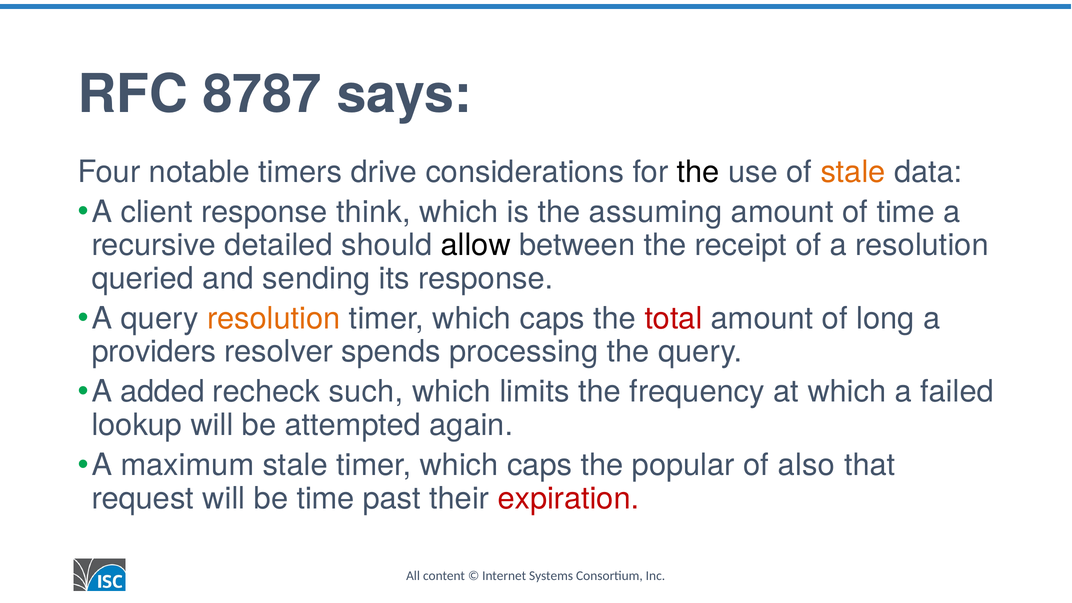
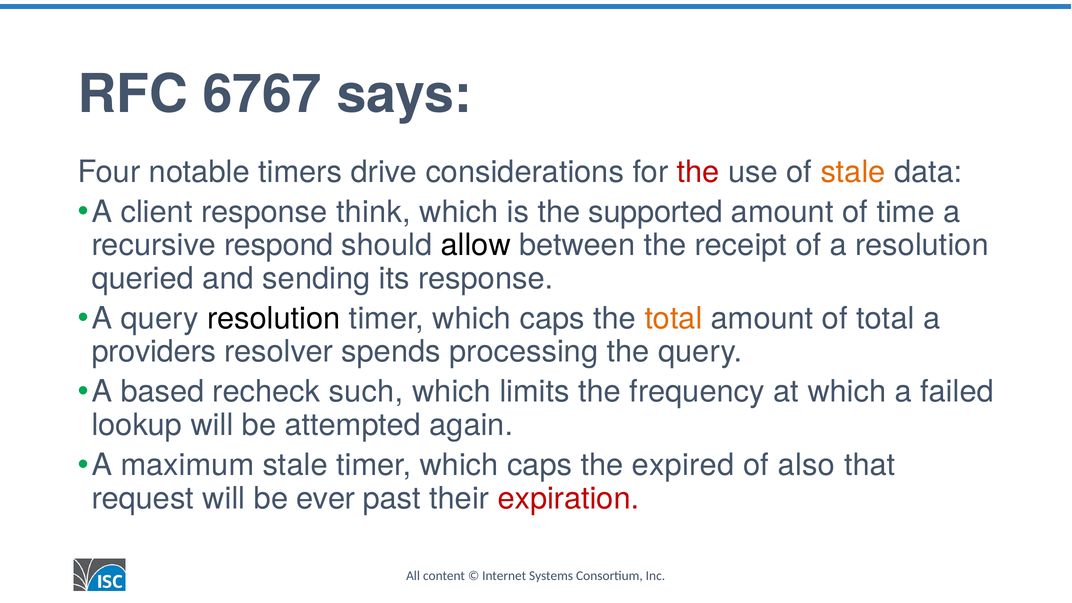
8787: 8787 -> 6767 (262, 95)
the colour: black -> red (698, 172)
assuming: assuming -> supported (656, 212)
detailed: detailed -> respond (279, 245)
resolution colour: orange -> black (274, 318)
total colour: red -> orange (673, 318)
of long: long -> total (885, 318)
added: added -> based (162, 392)
popular: popular -> expired (683, 465)
be time: time -> ever (326, 498)
